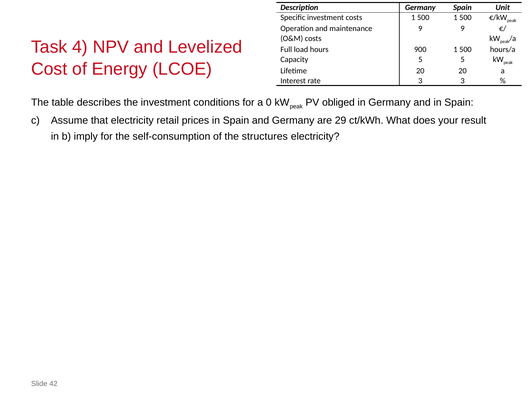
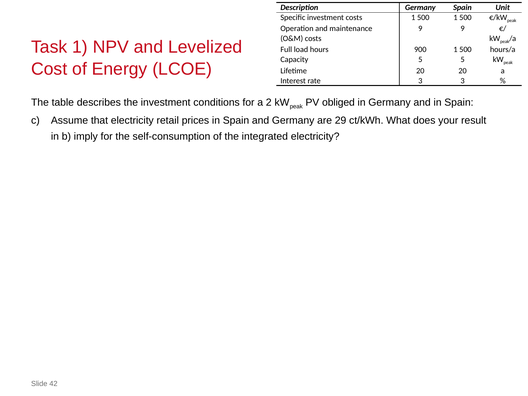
Task 4: 4 -> 1 (80, 47)
0: 0 -> 2 (269, 103)
structures: structures -> integrated (265, 136)
